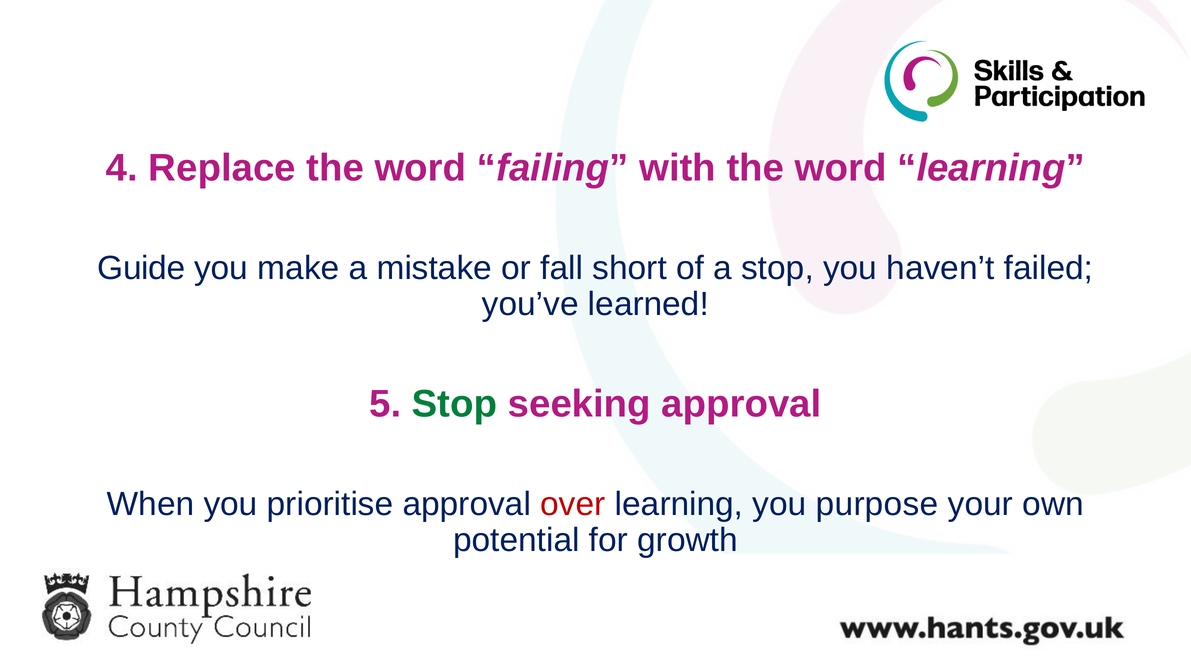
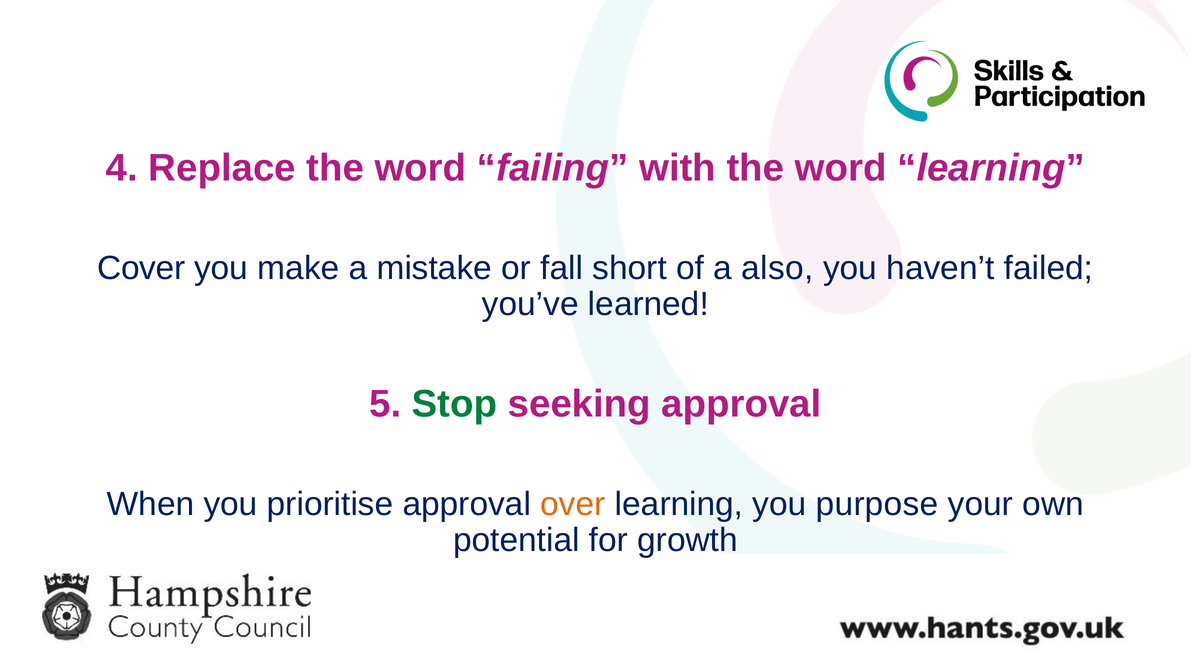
Guide: Guide -> Cover (141, 268)
a stop: stop -> also (777, 268)
over colour: red -> orange (573, 504)
